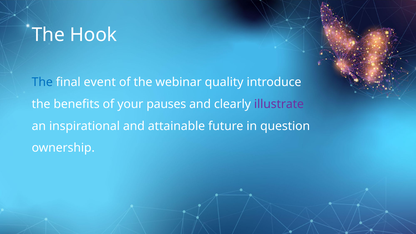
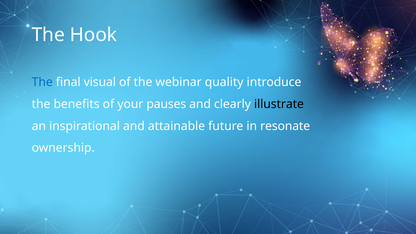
event: event -> visual (100, 82)
illustrate colour: purple -> black (279, 104)
question: question -> resonate (285, 126)
